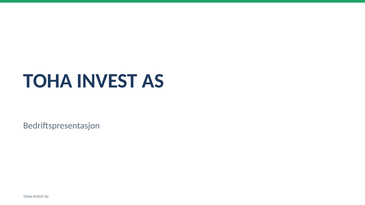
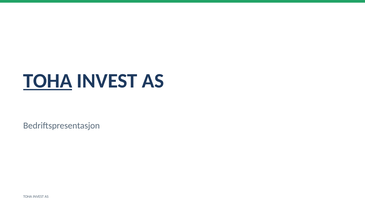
TOHA underline: none -> present (48, 81)
